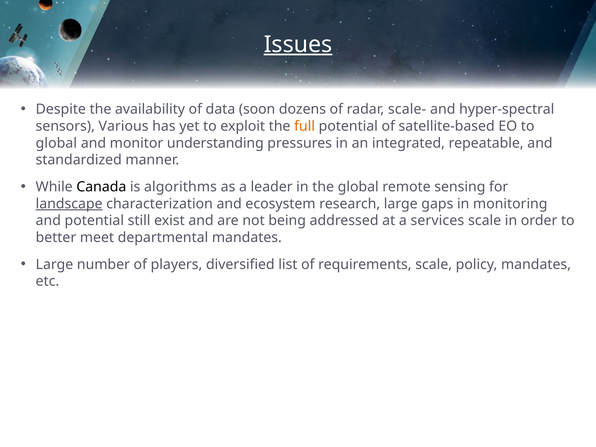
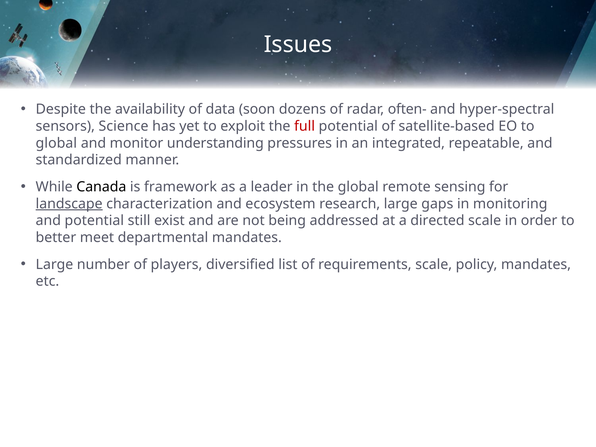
Issues underline: present -> none (298, 45)
scale-: scale- -> often- (407, 109)
Various: Various -> Science (124, 126)
full colour: orange -> red (305, 126)
algorithms: algorithms -> framework (180, 187)
services: services -> directed (437, 221)
